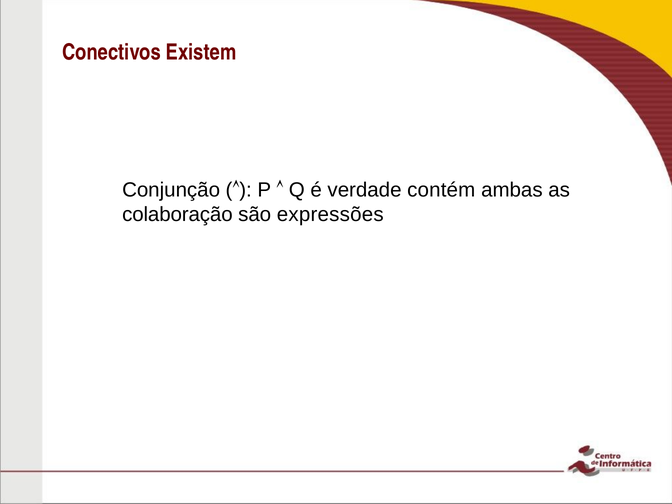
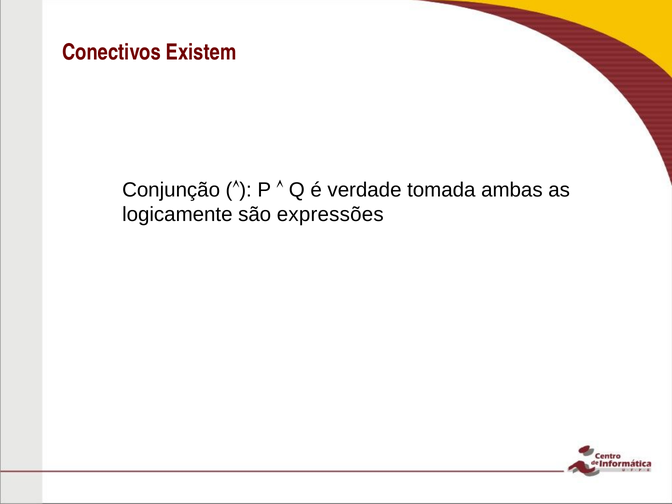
contém: contém -> tomada (441, 190)
colaboração: colaboração -> logicamente (177, 215)
